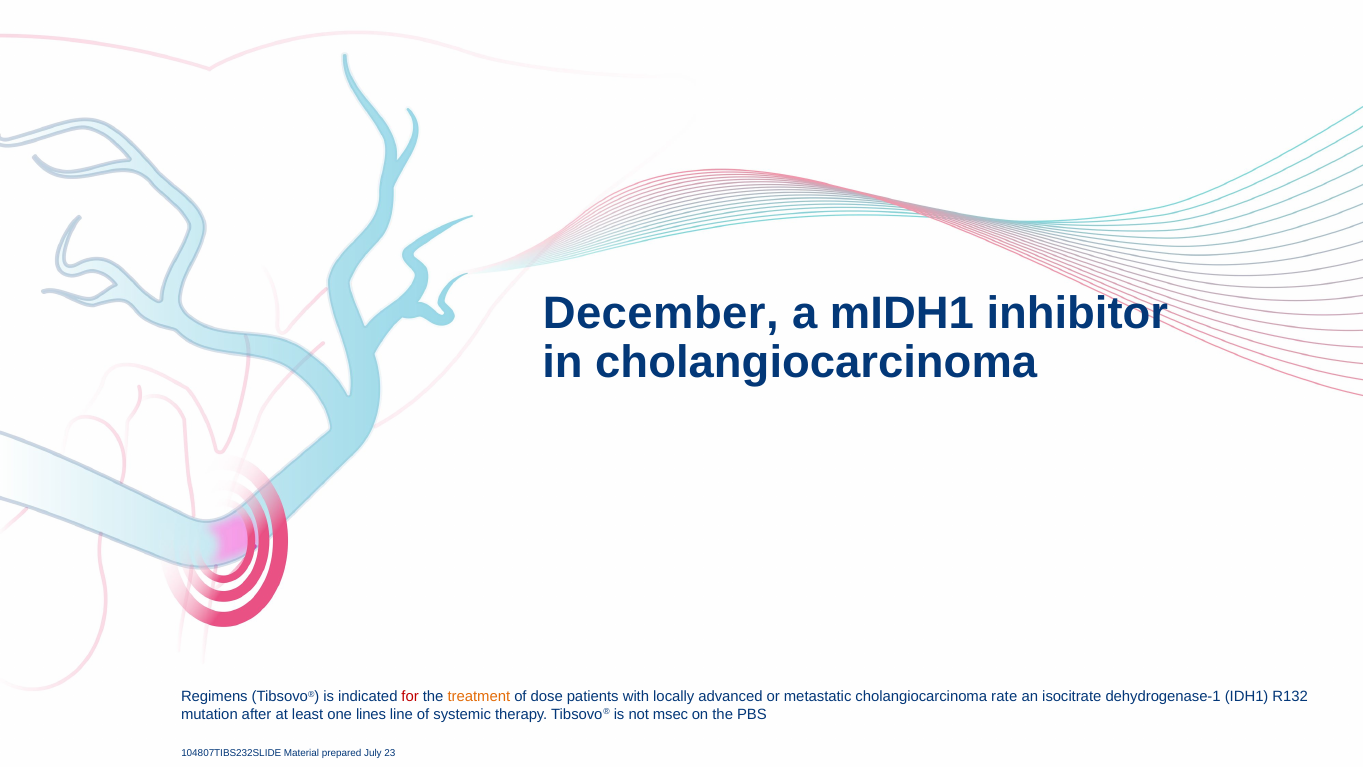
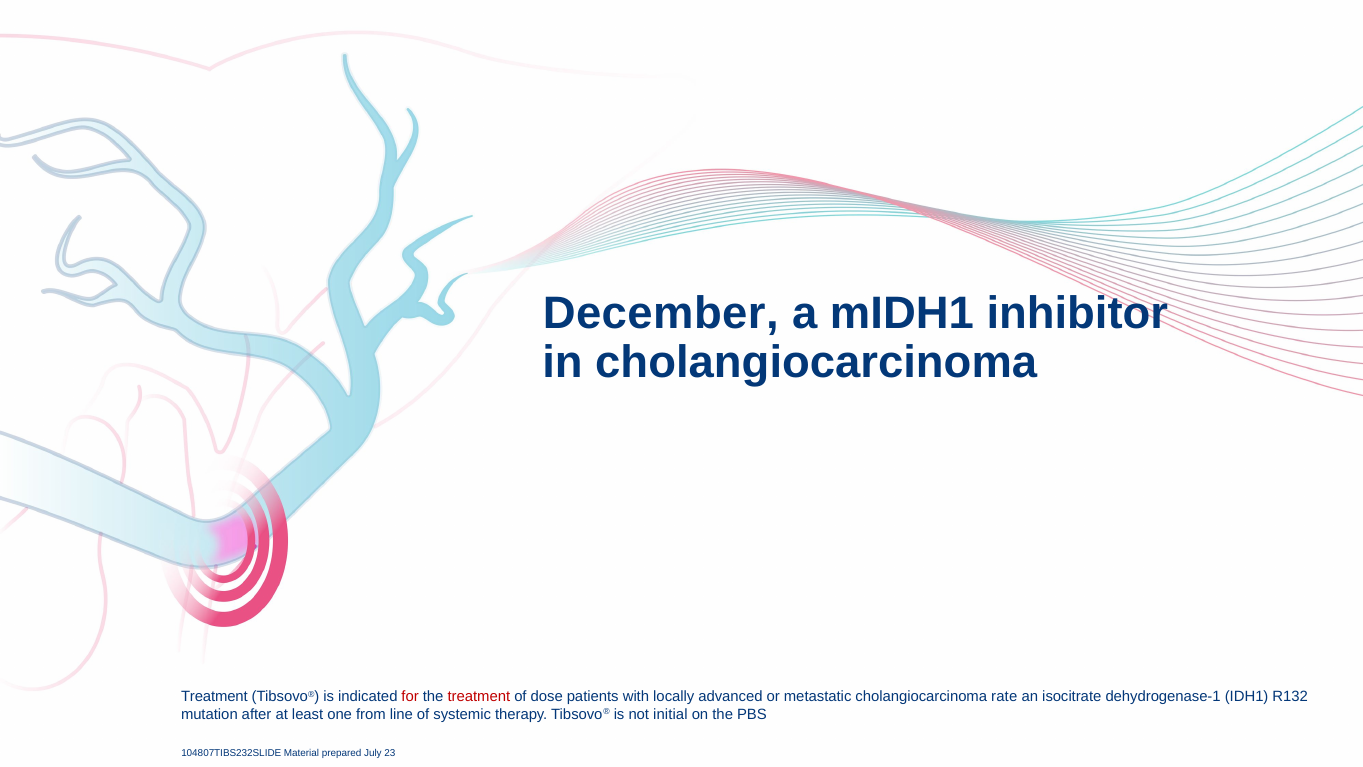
Regimens: Regimens -> Treatment (214, 696)
treatment colour: orange -> red (479, 696)
lines: lines -> from (371, 714)
msec: msec -> initial (670, 714)
